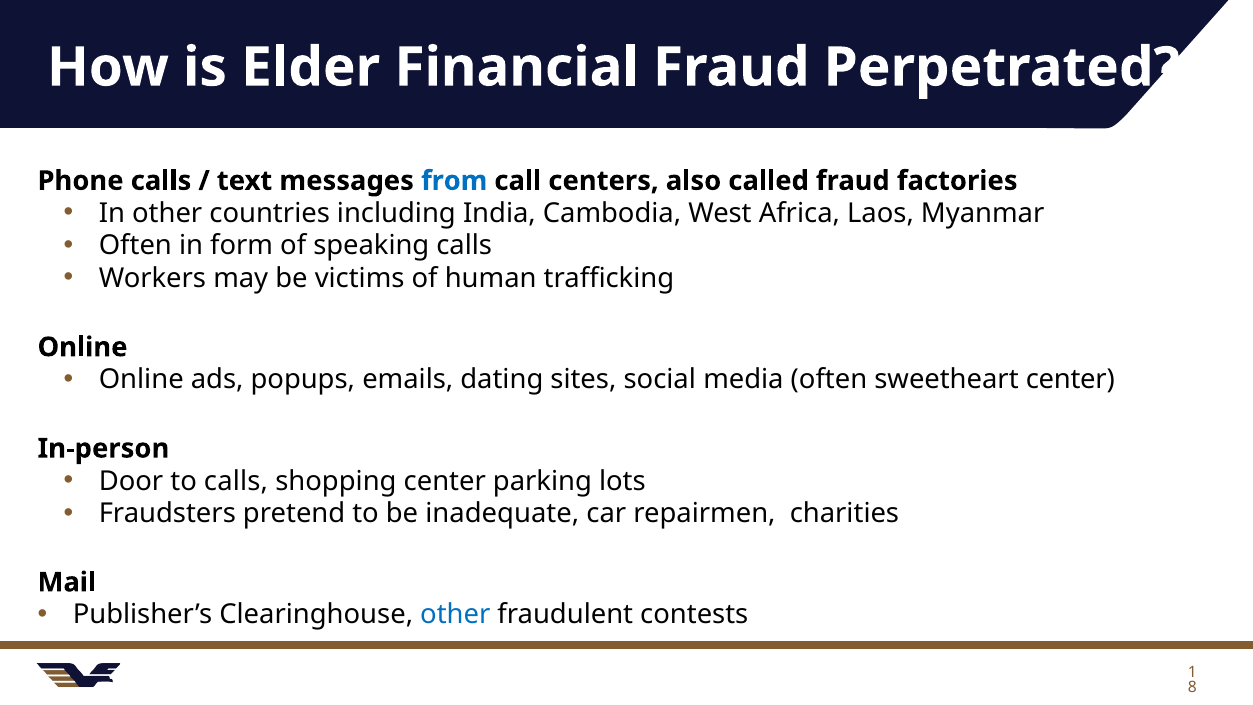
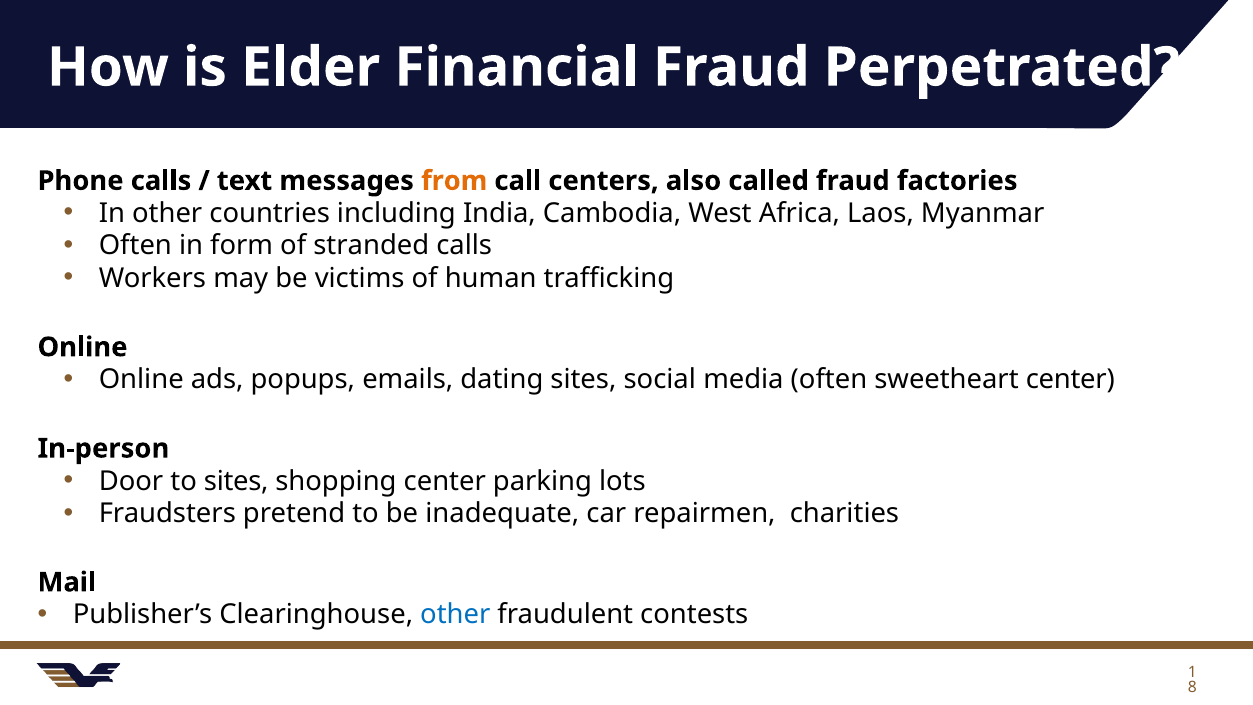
from colour: blue -> orange (454, 181)
speaking: speaking -> stranded (371, 246)
to calls: calls -> sites (236, 481)
